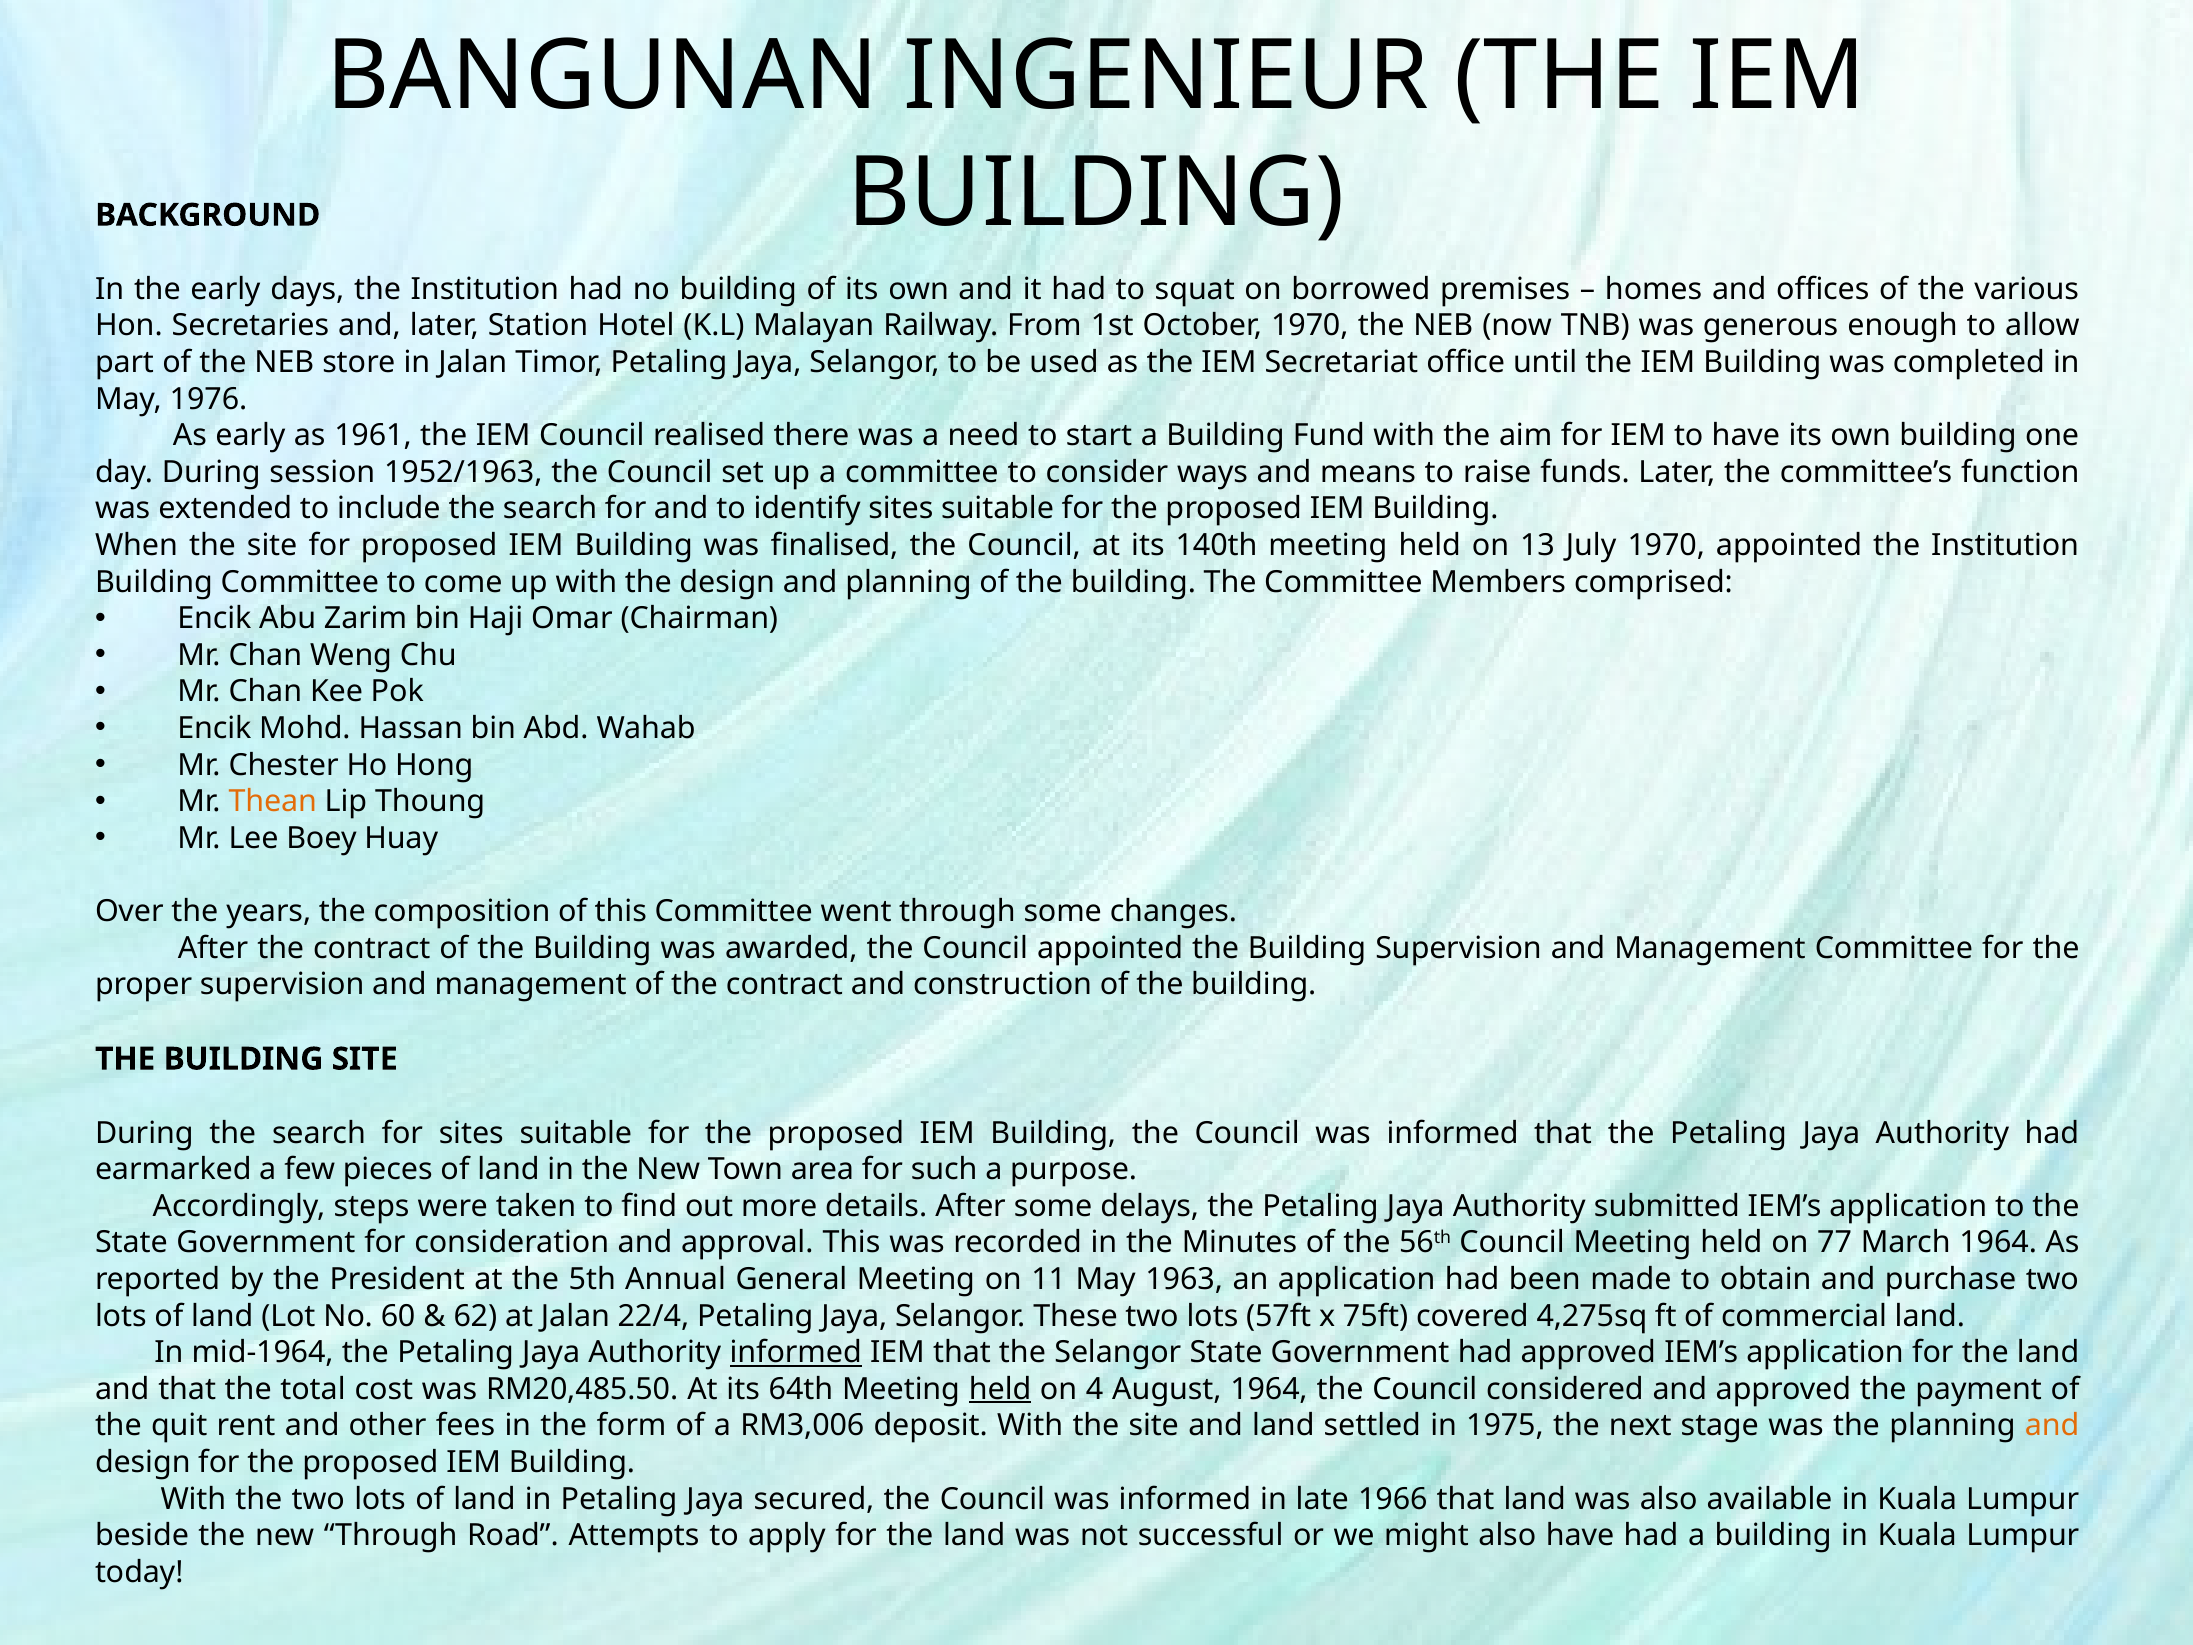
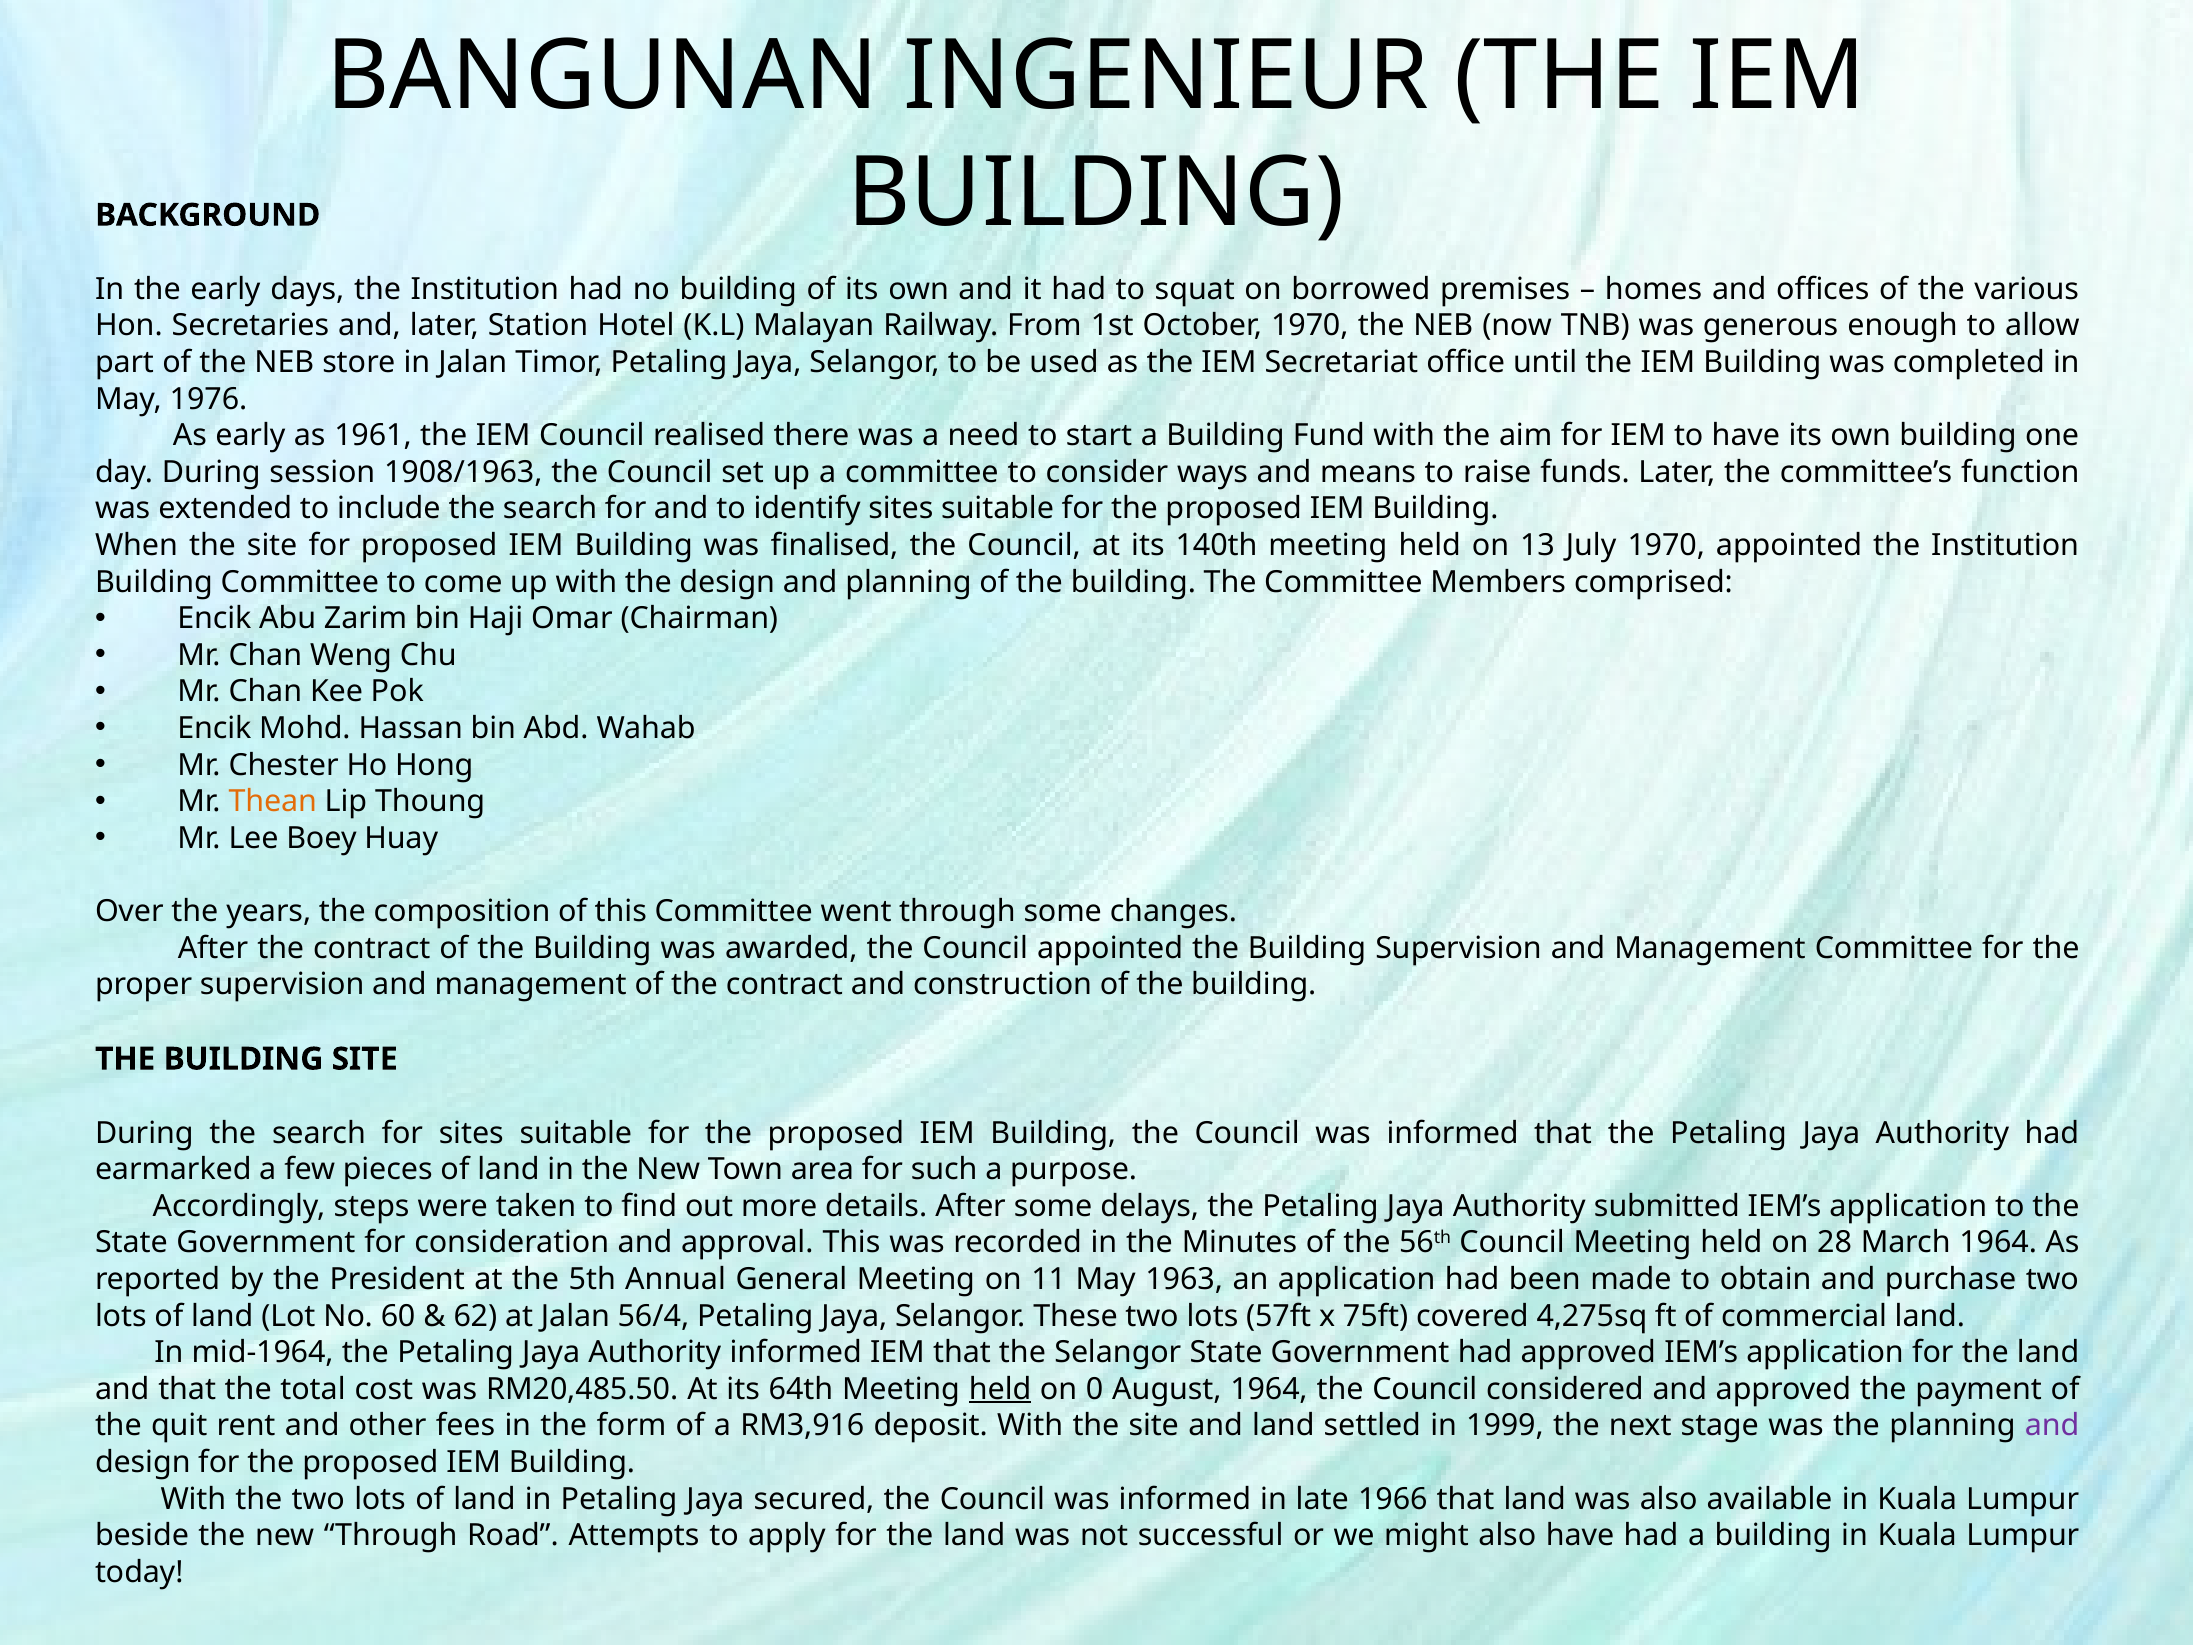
1952/1963: 1952/1963 -> 1908/1963 (463, 472)
77: 77 -> 28 (1835, 1243)
22/4: 22/4 -> 56/4 (653, 1316)
informed underline: present -> none (796, 1352)
4: 4 -> 0 (1095, 1389)
RM3,006: RM3,006 -> RM3,916 (802, 1426)
1975: 1975 -> 1999 (1505, 1426)
and colour: orange -> purple (2052, 1426)
